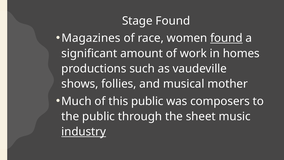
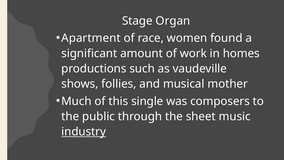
Stage Found: Found -> Organ (173, 21)
Magazines: Magazines -> Apartment (91, 38)
found underline: present -> none (226, 38)
this public: public -> single (147, 101)
